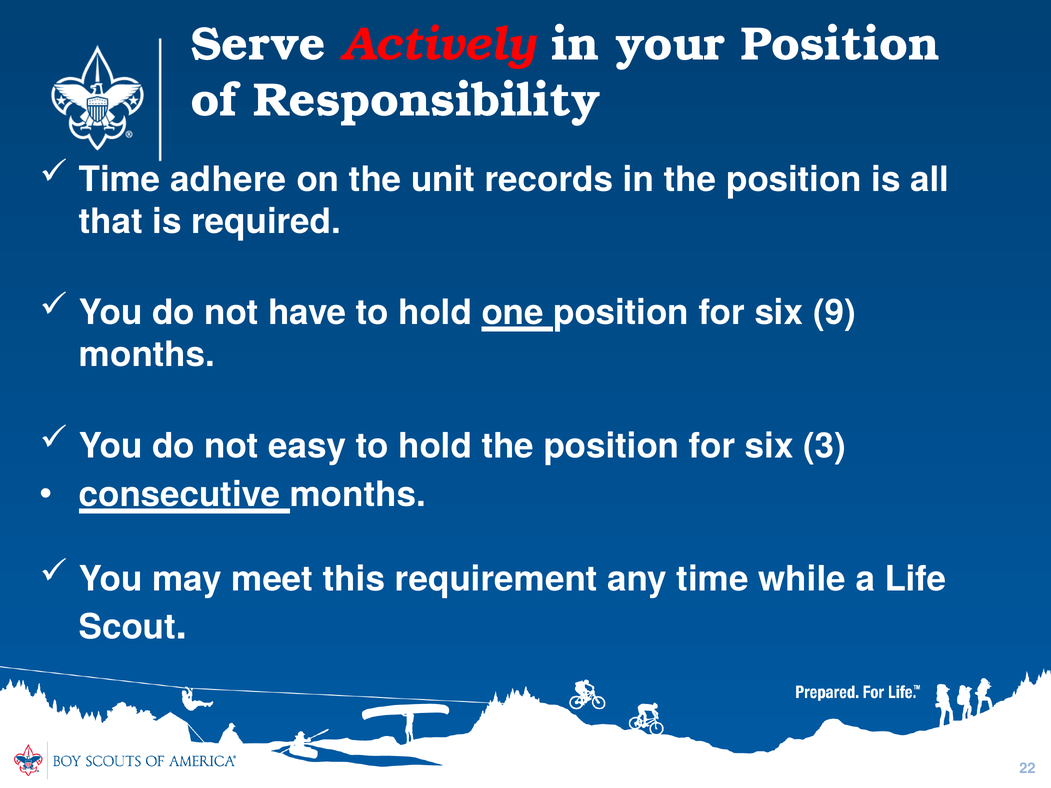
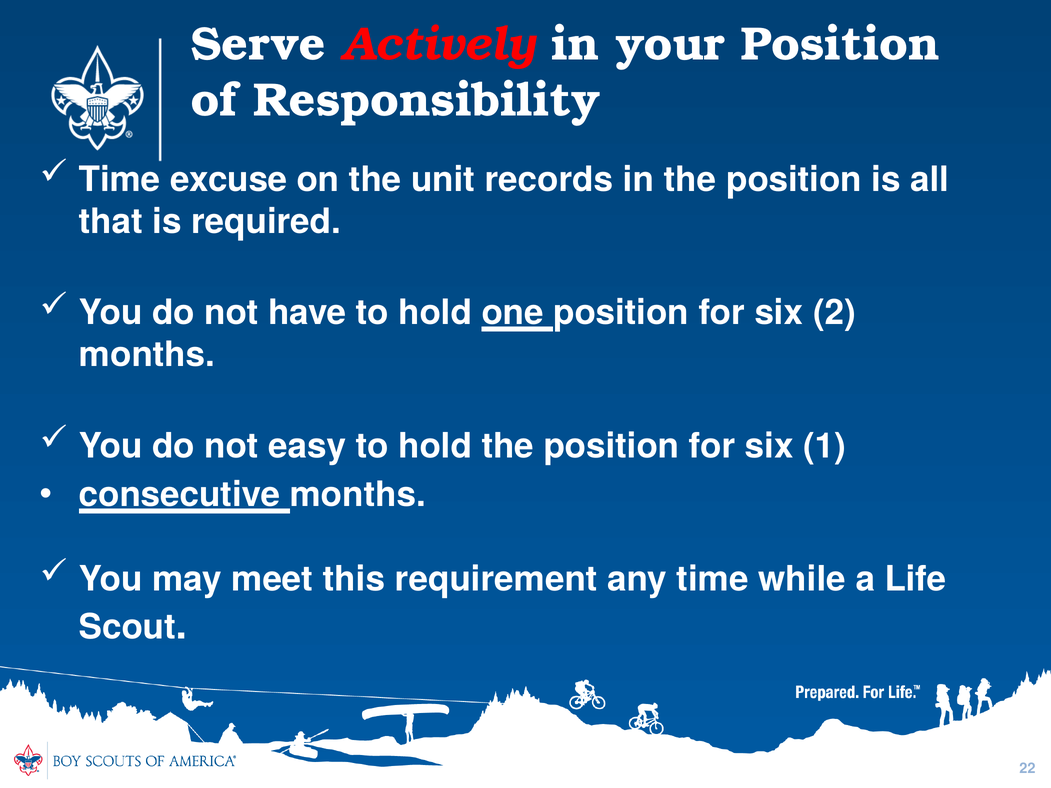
adhere: adhere -> excuse (229, 180)
9: 9 -> 2 (835, 313)
3: 3 -> 1 (825, 446)
